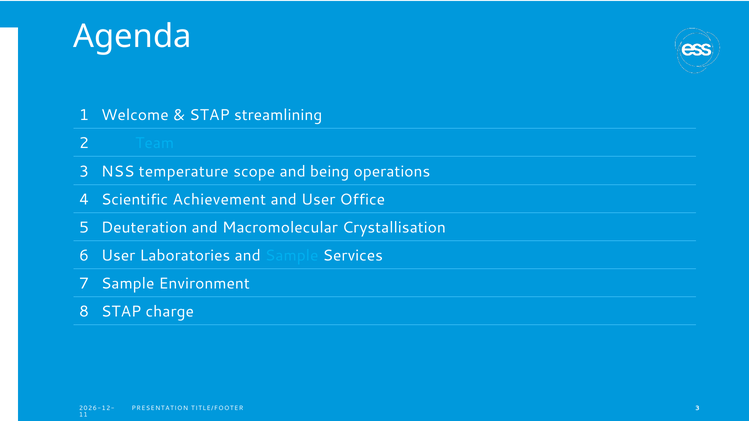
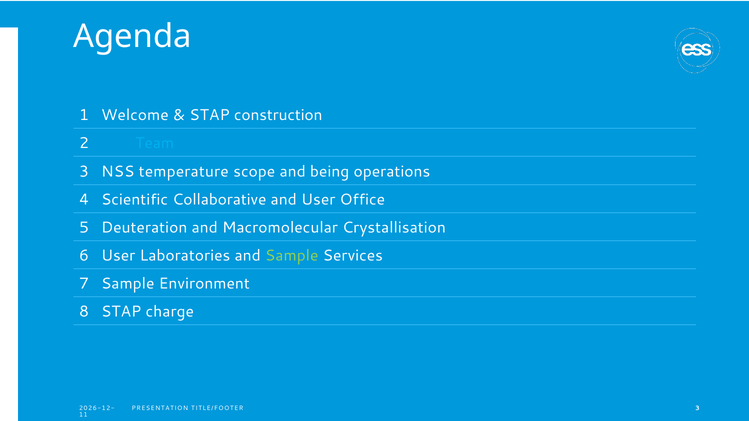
streamlining: streamlining -> construction (278, 115)
Achievement: Achievement -> Collaborative (219, 200)
Sample colour: light blue -> light green (292, 256)
